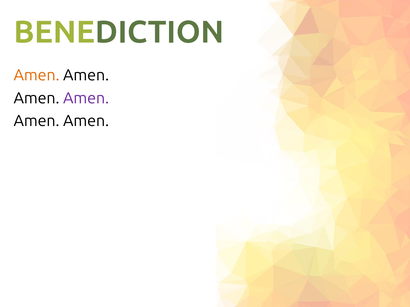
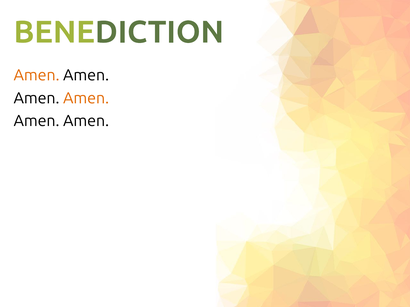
Amen colour: purple -> orange (86, 98)
